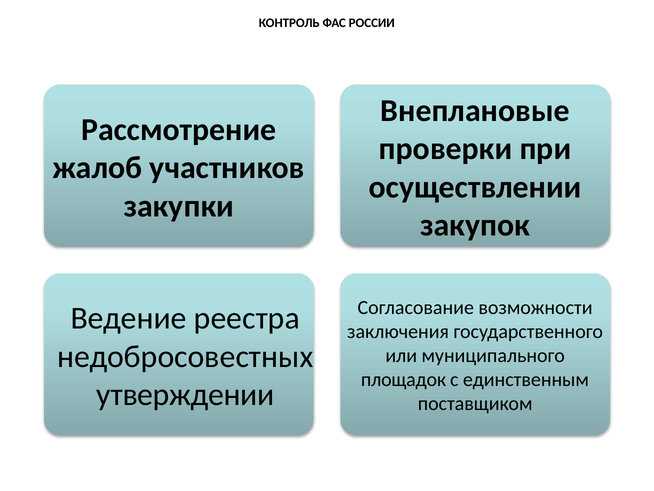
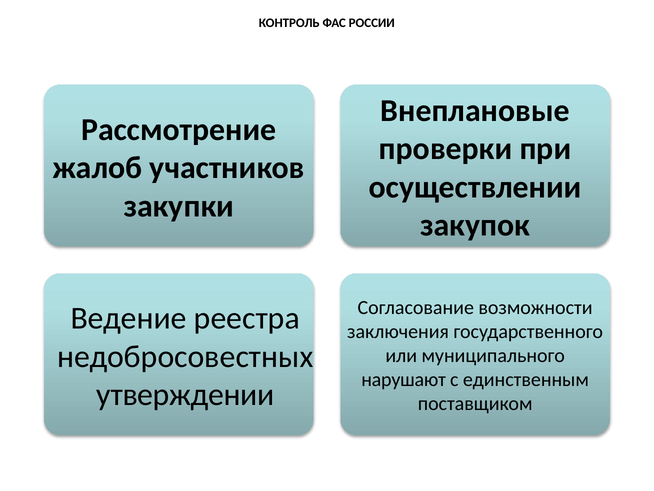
площадок: площадок -> нарушают (404, 379)
